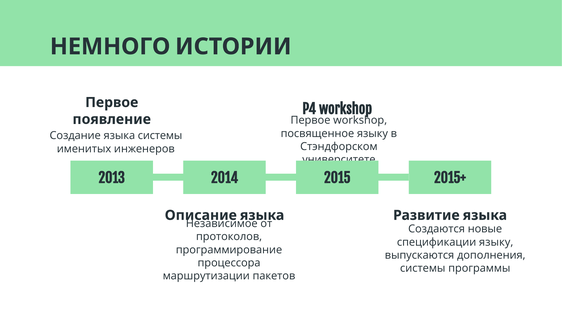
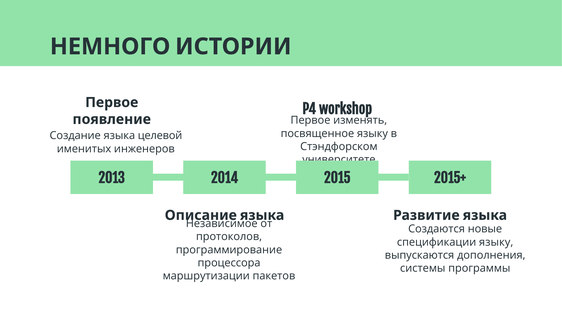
Первое workshop: workshop -> изменять (360, 120)
языка системы: системы -> целевой (160, 136)
